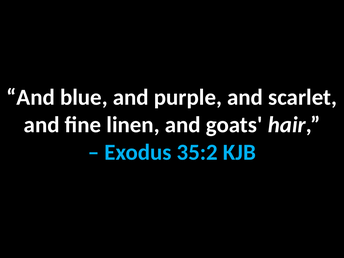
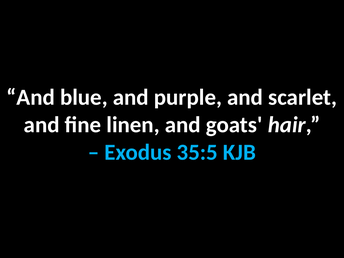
35:2: 35:2 -> 35:5 (197, 152)
